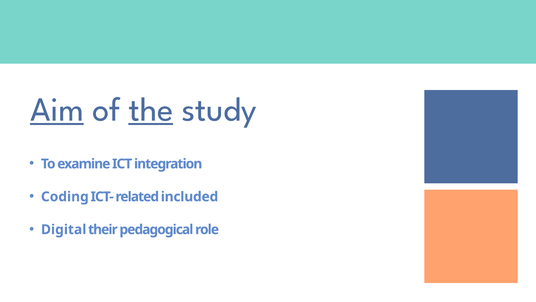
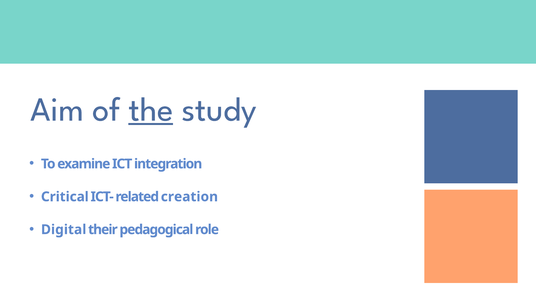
Aim underline: present -> none (57, 109)
Coding: Coding -> Critical (65, 196)
included: included -> creation (189, 196)
